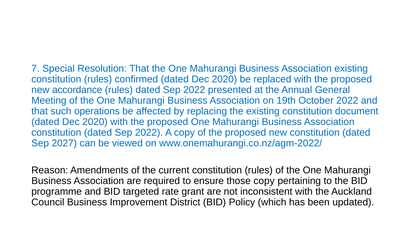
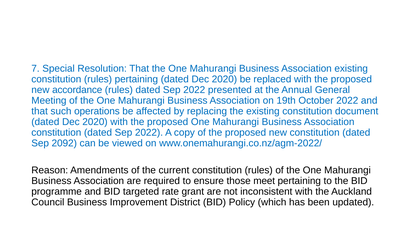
rules confirmed: confirmed -> pertaining (136, 79)
2027: 2027 -> 2092 (64, 143)
those copy: copy -> meet (264, 181)
